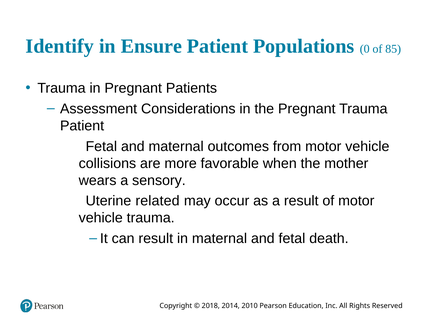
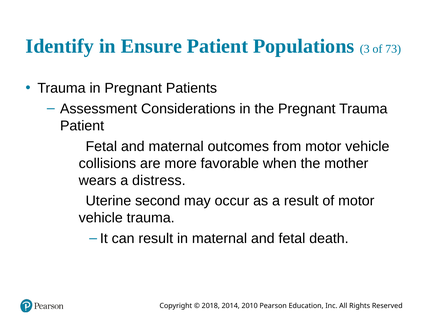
0: 0 -> 3 (365, 49)
85: 85 -> 73 (393, 49)
sensory: sensory -> distress (159, 180)
related: related -> second (158, 201)
